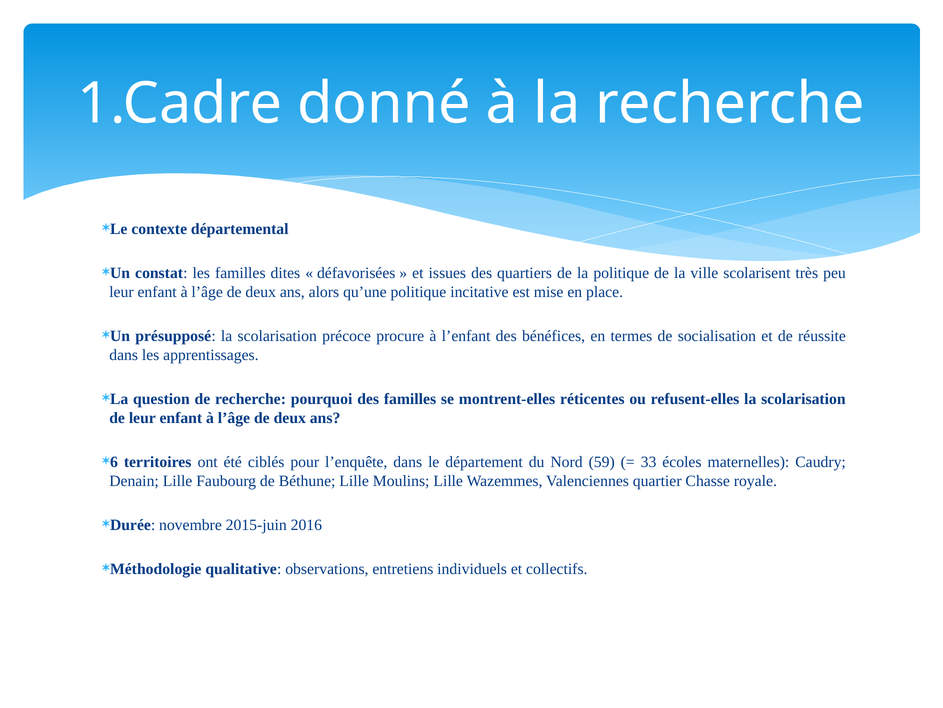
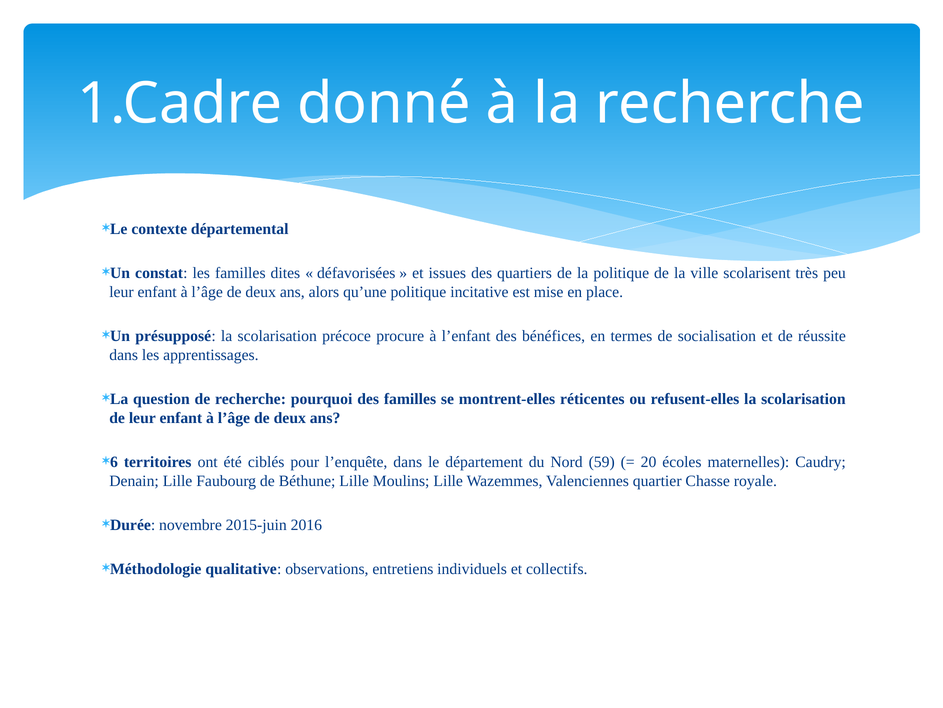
33: 33 -> 20 (649, 462)
